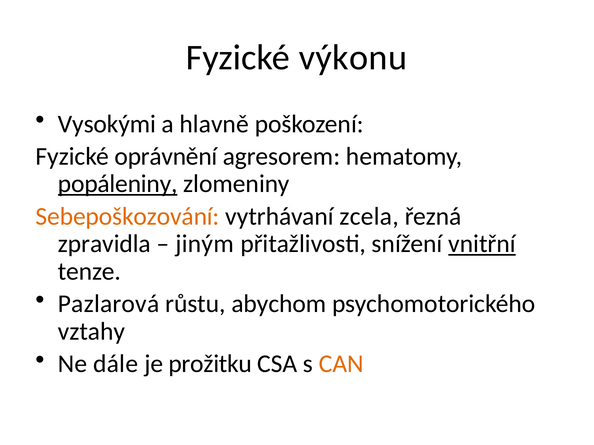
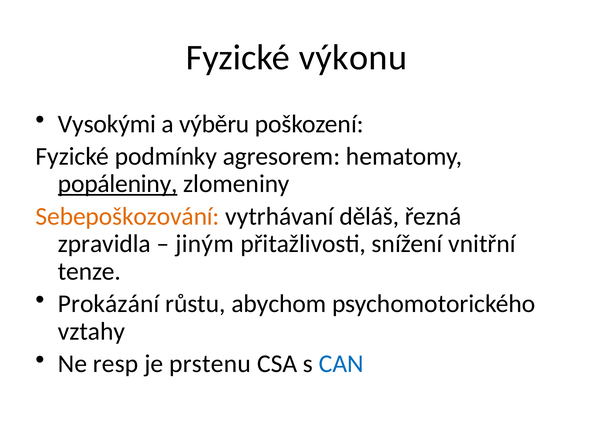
hlavně: hlavně -> výběru (214, 124)
oprávnění: oprávnění -> podmínky (166, 156)
zcela: zcela -> děláš (369, 216)
vnitřní underline: present -> none (482, 244)
Pazlarová: Pazlarová -> Prokázání (109, 304)
dále: dále -> resp (116, 364)
prožitku: prožitku -> prstenu (210, 364)
CAN colour: orange -> blue (341, 364)
